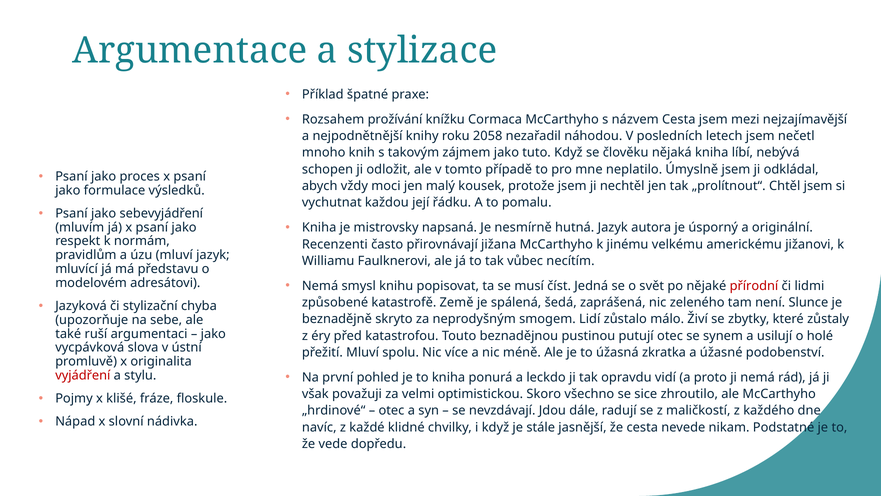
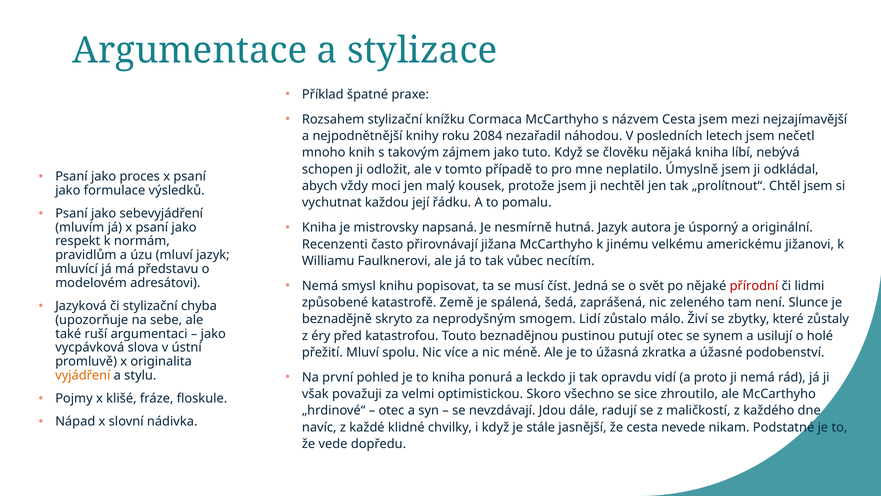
Rozsahem prožívání: prožívání -> stylizační (395, 119)
2058: 2058 -> 2084 (488, 136)
vyjádření colour: red -> orange (83, 375)
